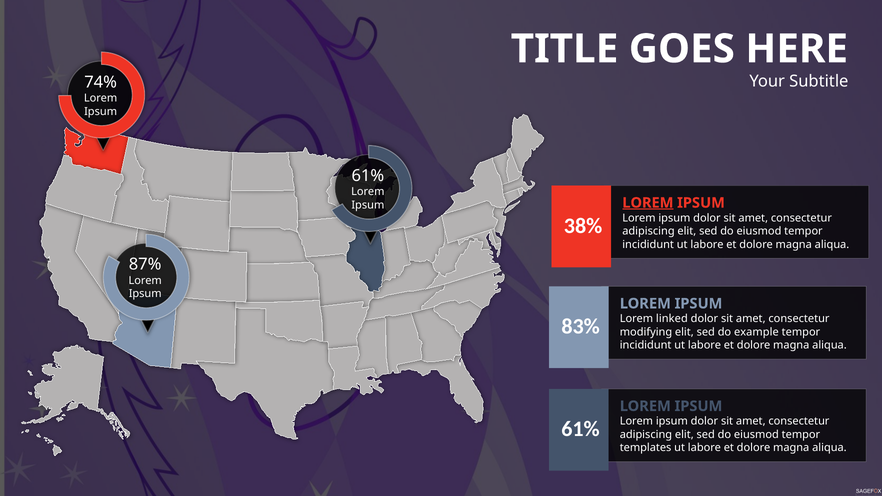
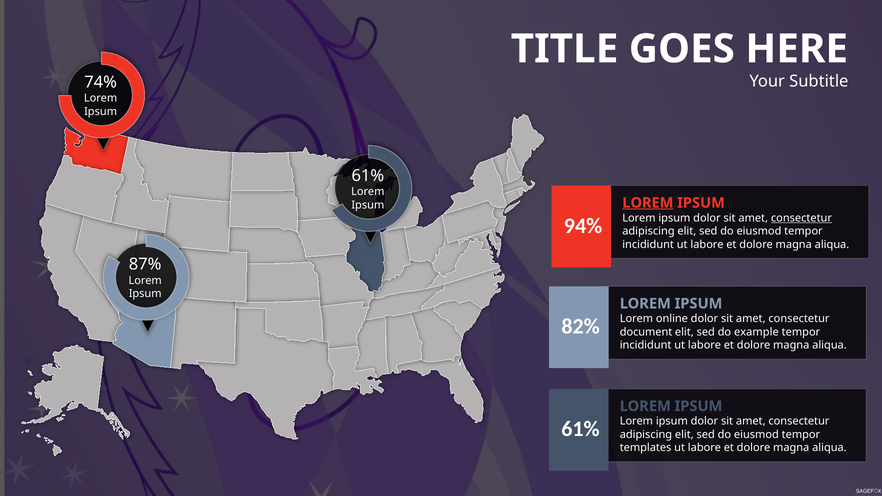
consectetur underline: none -> present (801, 218)
38%: 38% -> 94% (583, 226)
linked: linked -> online (672, 319)
83%: 83% -> 82% (581, 327)
modifying: modifying -> document (646, 332)
